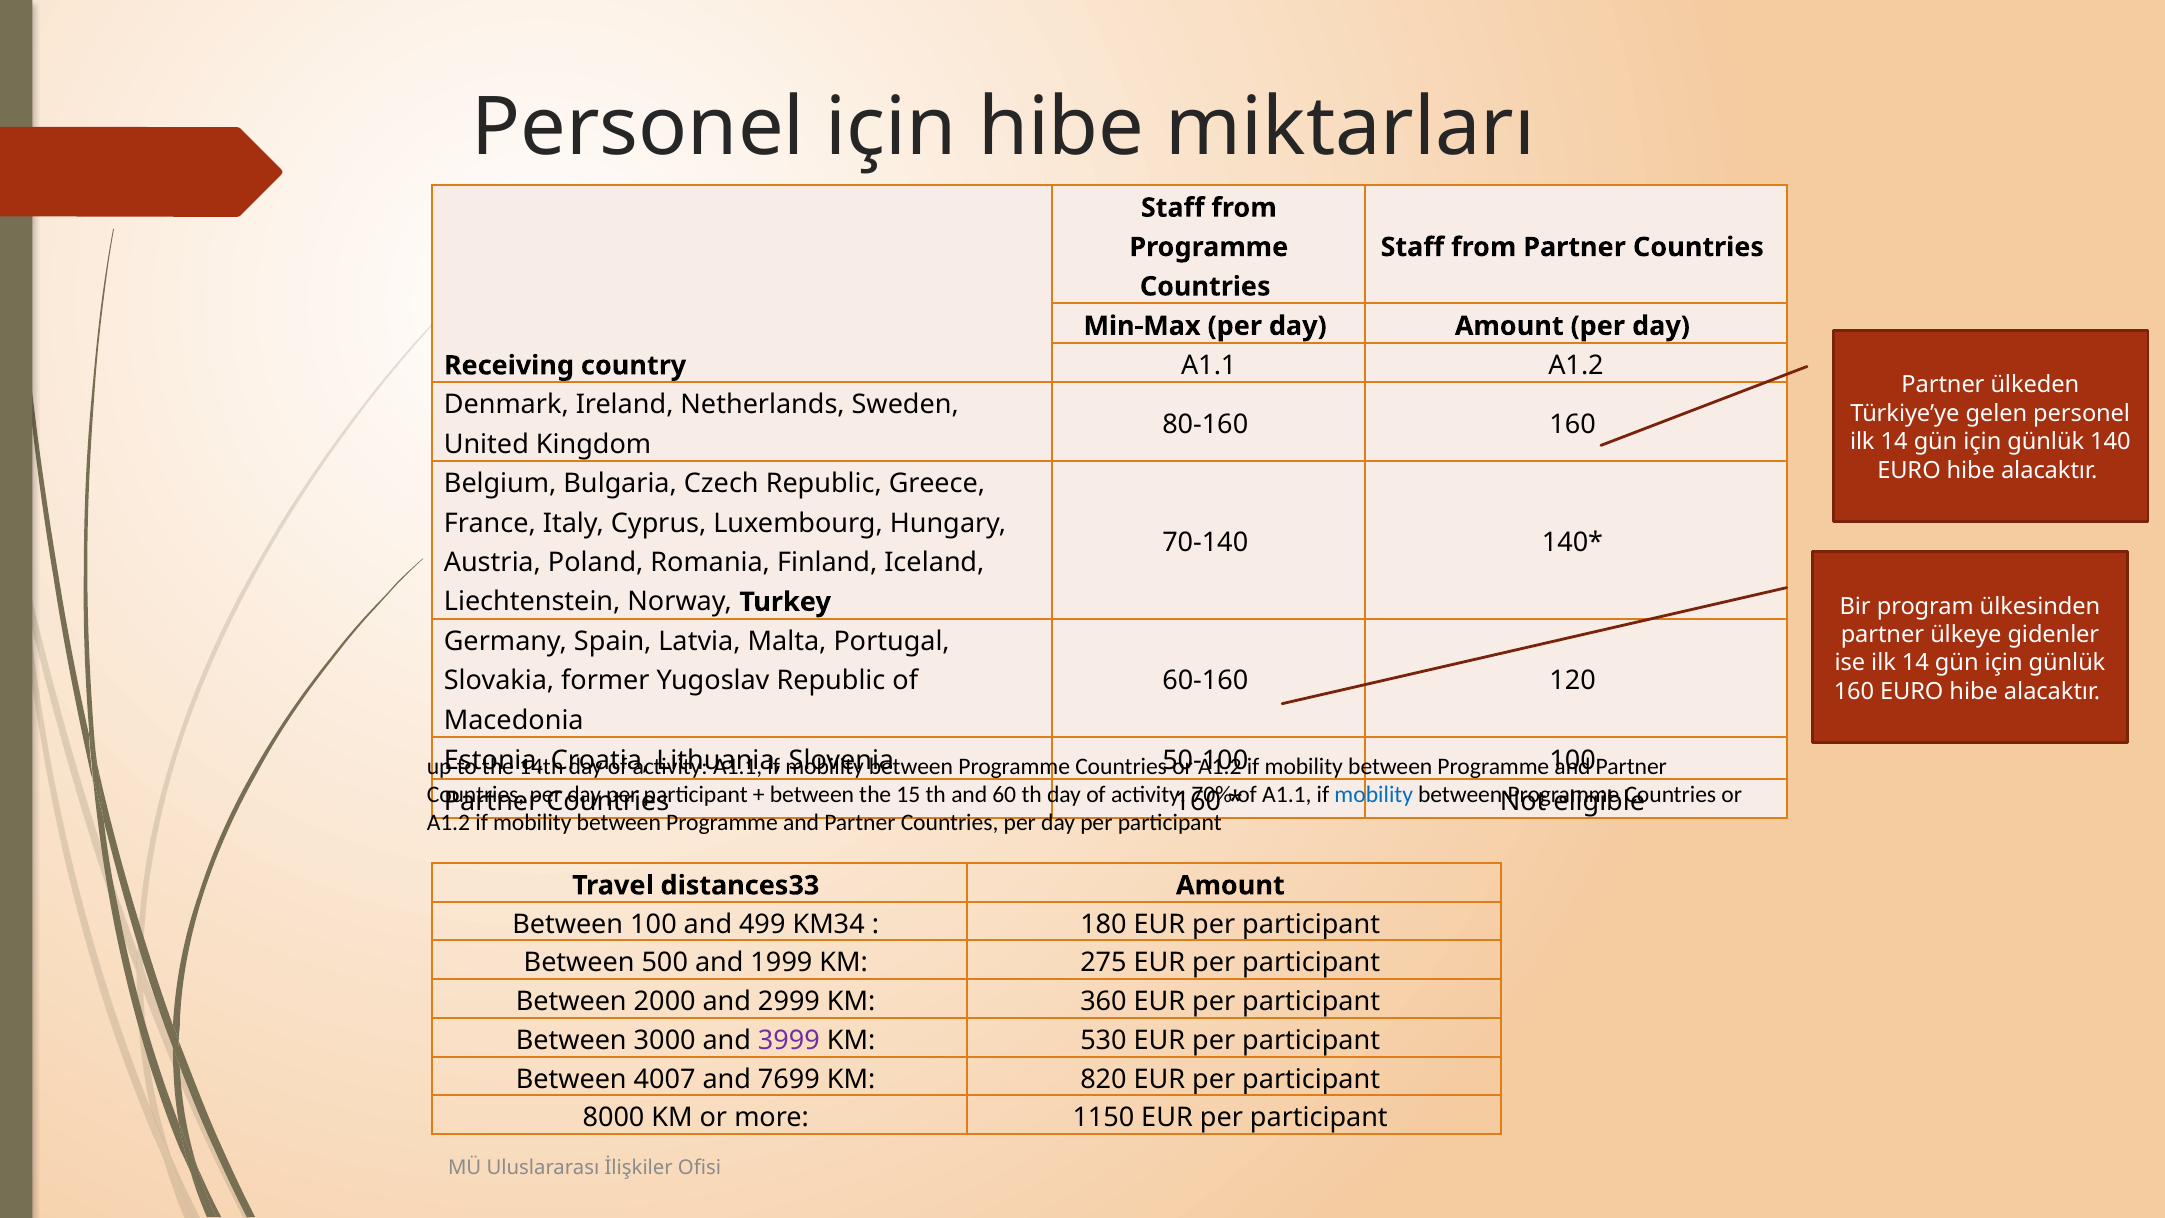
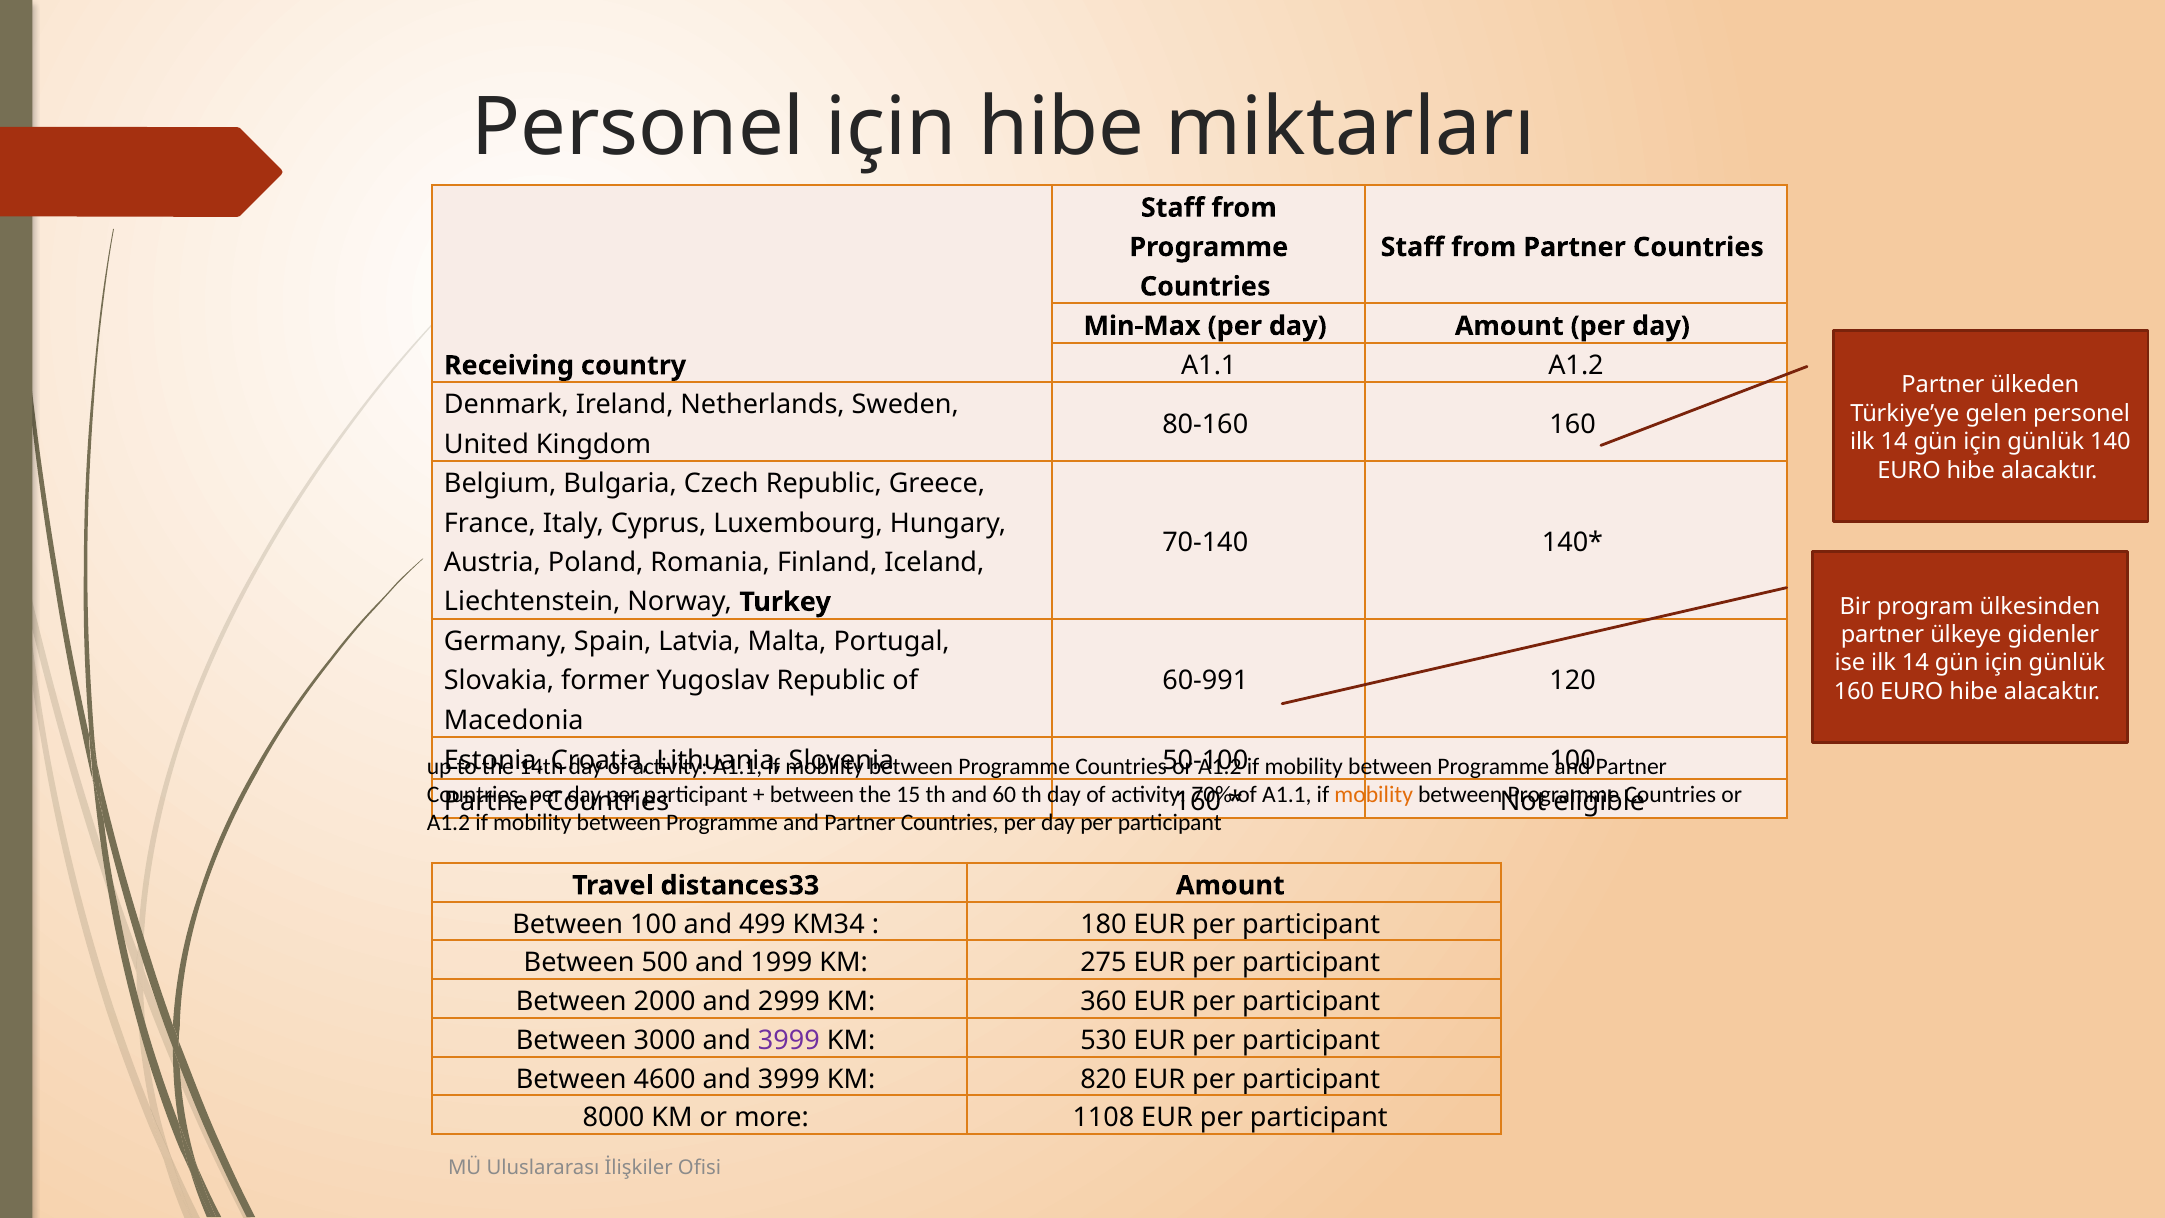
60-160: 60-160 -> 60-991 (1205, 681)
mobility colour: blue -> orange (1374, 795)
4007: 4007 -> 4600 (665, 1079)
7699: 7699 -> 3999 (789, 1079)
1150: 1150 -> 1108 (1103, 1118)
